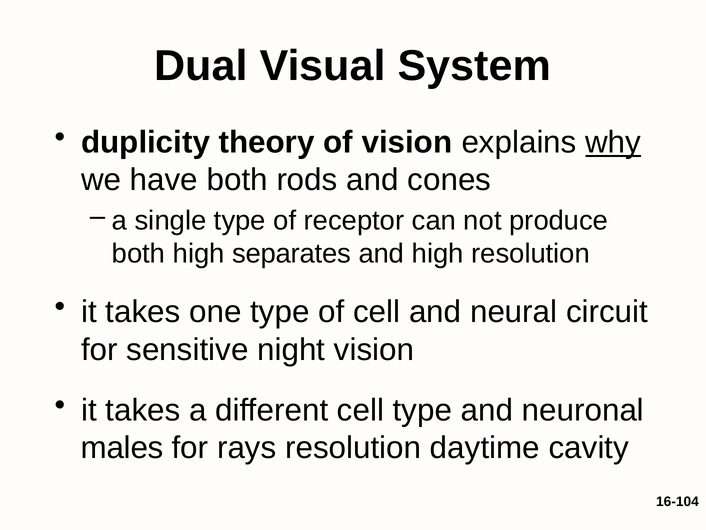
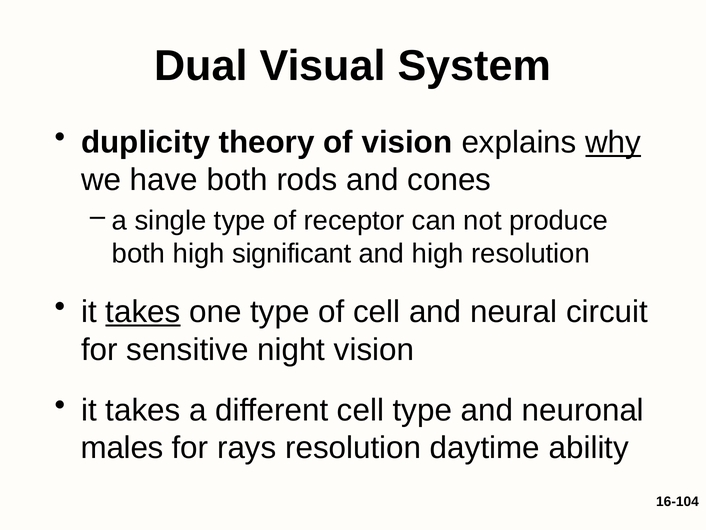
separates: separates -> significant (292, 253)
takes underline: none -> present (143, 312)
cavity: cavity -> ability (589, 447)
